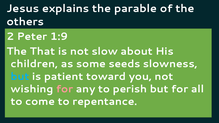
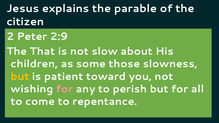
others: others -> citizen (25, 22)
1:9: 1:9 -> 2:9 (59, 37)
seeds: seeds -> those (124, 64)
but colour: light blue -> yellow (20, 77)
